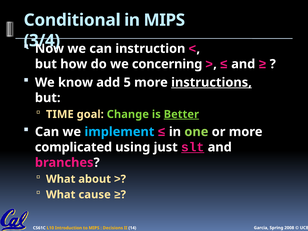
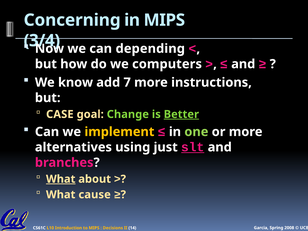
Conditional: Conditional -> Concerning (72, 20)
instruction: instruction -> depending (150, 49)
concerning: concerning -> computers (167, 64)
5: 5 -> 7 (127, 82)
instructions underline: present -> none (211, 82)
TIME: TIME -> CASE (60, 114)
implement colour: light blue -> yellow (119, 132)
complicated: complicated -> alternatives (73, 147)
What underline: none -> present (61, 179)
